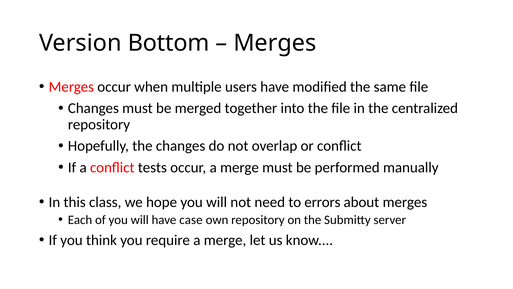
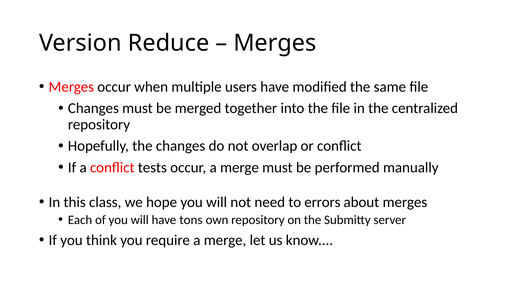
Bottom: Bottom -> Reduce (169, 43)
case: case -> tons (191, 219)
